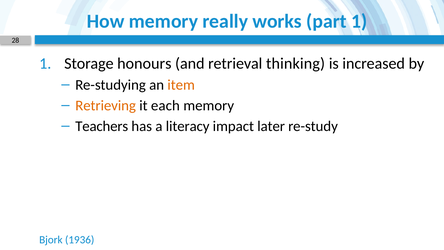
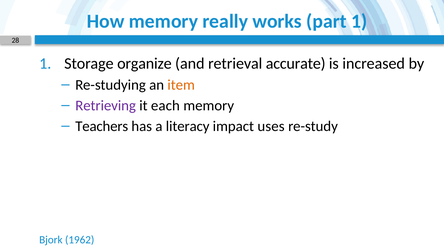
honours: honours -> organize (144, 63)
thinking: thinking -> accurate (296, 63)
Retrieving colour: orange -> purple (106, 105)
later: later -> uses (271, 126)
1936: 1936 -> 1962 (80, 240)
